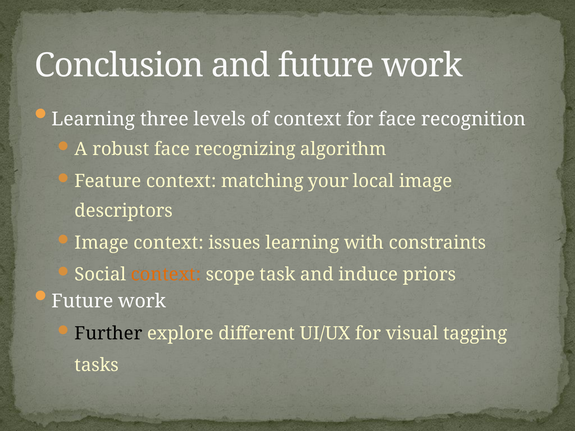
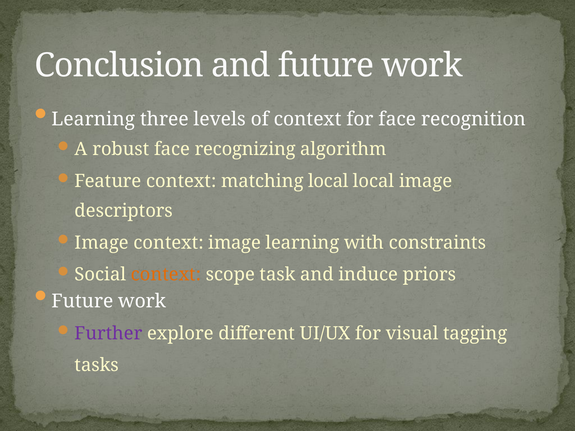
matching your: your -> local (328, 181)
context issues: issues -> image (235, 243)
Further colour: black -> purple (109, 333)
